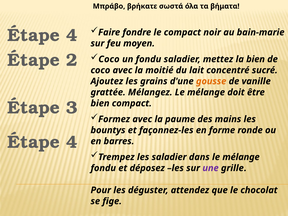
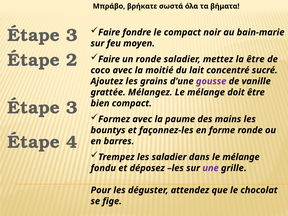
4: 4 -> 3 (72, 35)
Coco: Coco -> Faire (109, 59)
un fondu: fondu -> ronde (148, 59)
la bien: bien -> être (255, 59)
gousse colour: orange -> purple (211, 81)
